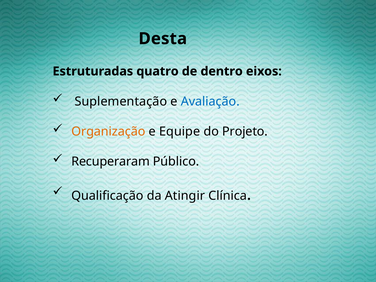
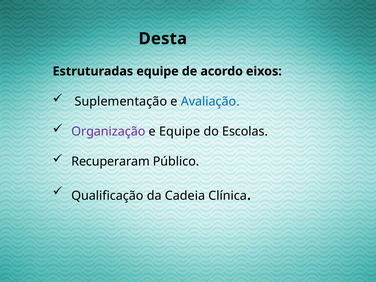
Estruturadas quatro: quatro -> equipe (158, 71)
dentro: dentro -> acordo (222, 71)
Organização colour: orange -> purple (108, 131)
Projeto: Projeto -> Escolas (245, 131)
Atingir: Atingir -> Cadeia (185, 196)
